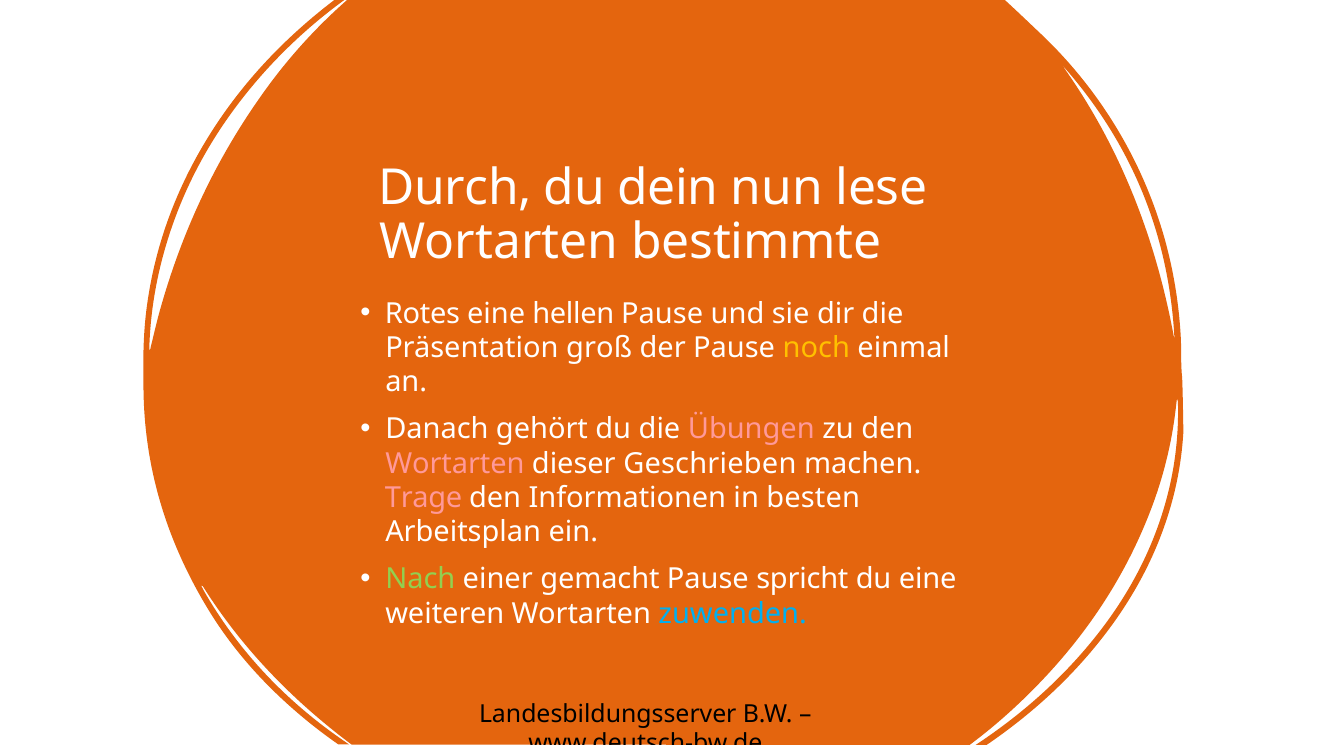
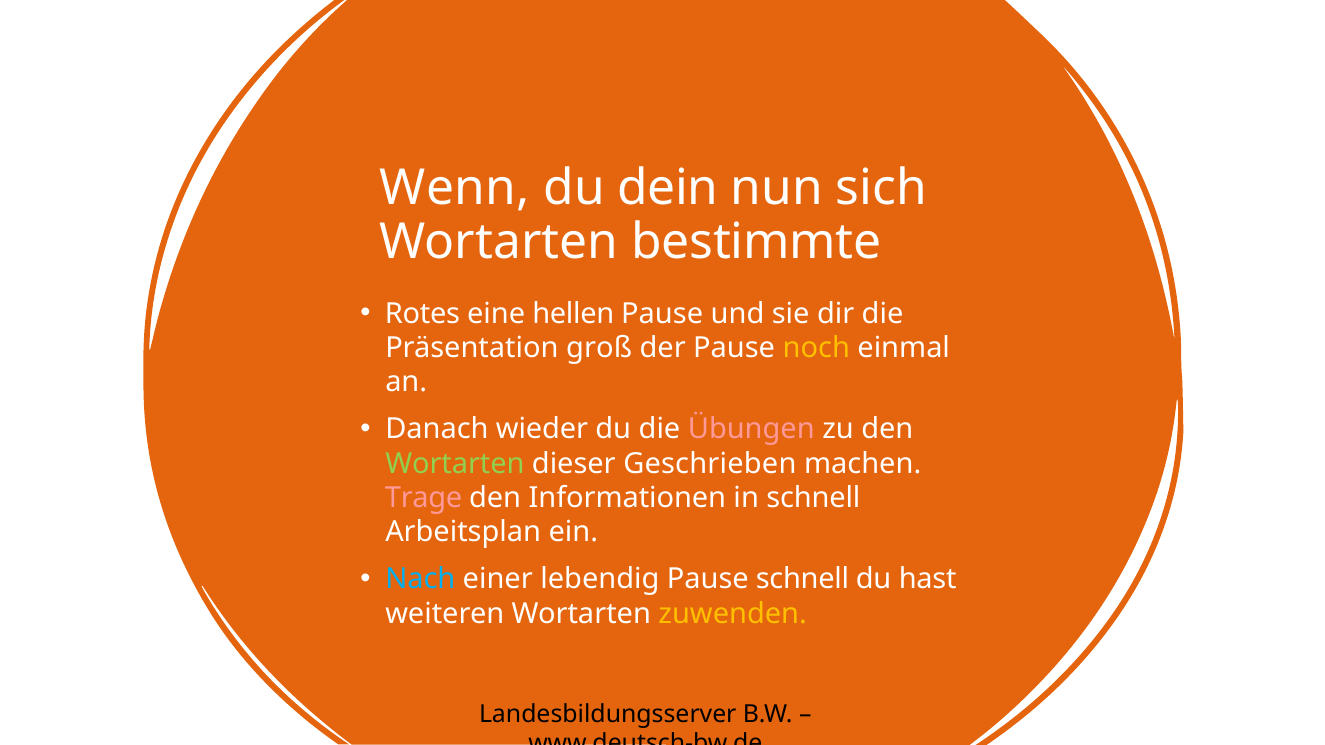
Durch: Durch -> Wenn (455, 188)
lese: lese -> sich (881, 188)
gehört: gehört -> wieder (542, 429)
Wortarten colour: pink -> light green (455, 464)
in besten: besten -> schnell (813, 498)
Nach colour: light green -> light blue (420, 579)
gemacht: gemacht -> lebendig (600, 579)
Pause spricht: spricht -> schnell (802, 579)
du eine: eine -> hast (928, 579)
zuwenden colour: light blue -> yellow (733, 614)
